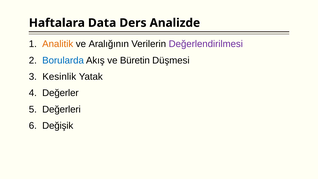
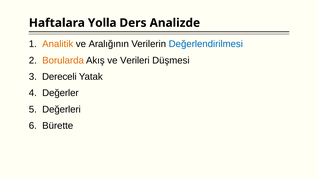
Data: Data -> Yolla (102, 23)
Değerlendirilmesi colour: purple -> blue (206, 44)
Borularda colour: blue -> orange (63, 60)
Büretin: Büretin -> Verileri (135, 60)
Kesinlik: Kesinlik -> Dereceli (59, 77)
Değişik: Değişik -> Bürette (58, 126)
